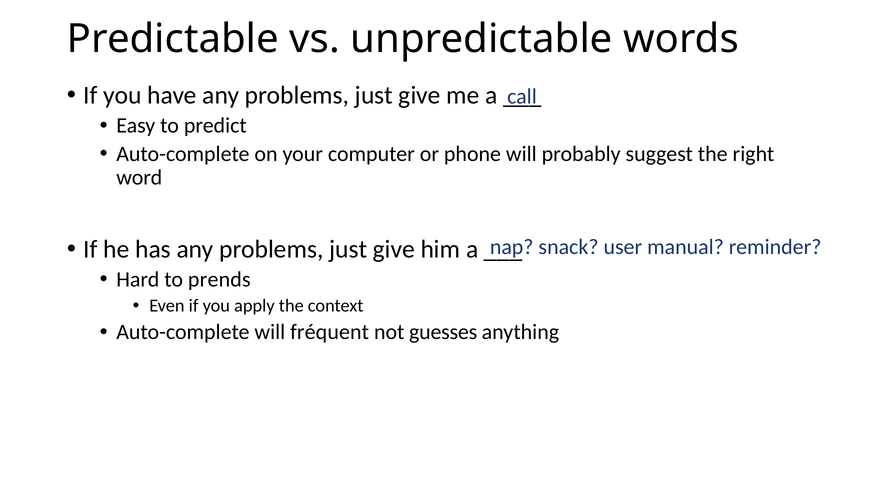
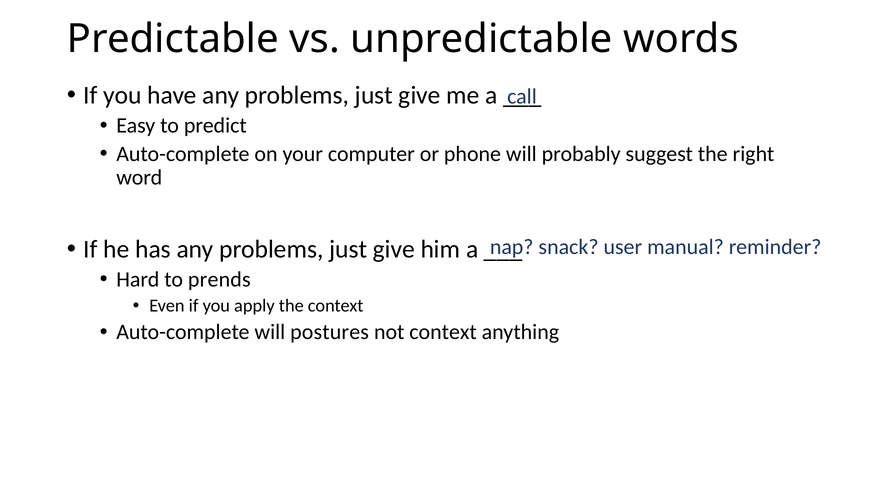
fréquent: fréquent -> postures (330, 332)
not guesses: guesses -> context (443, 332)
